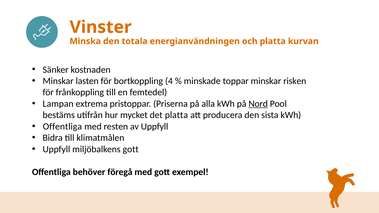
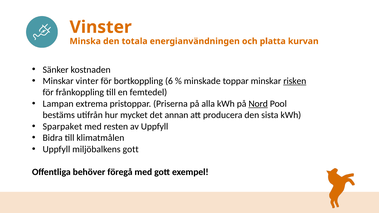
lasten: lasten -> vinter (87, 81)
4: 4 -> 6 (169, 81)
risken underline: none -> present (295, 81)
det platta: platta -> annan (176, 115)
Offentliga: Offentliga -> Sparpaket (62, 127)
